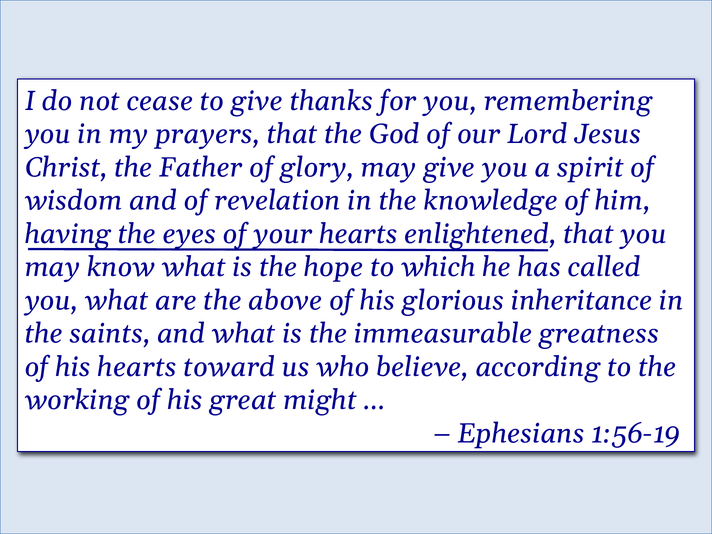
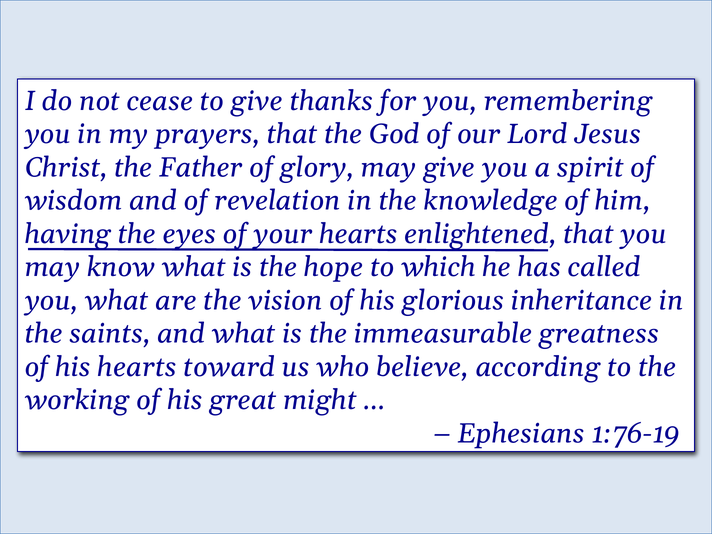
above: above -> vision (285, 300)
1:56-19: 1:56-19 -> 1:76-19 (635, 433)
